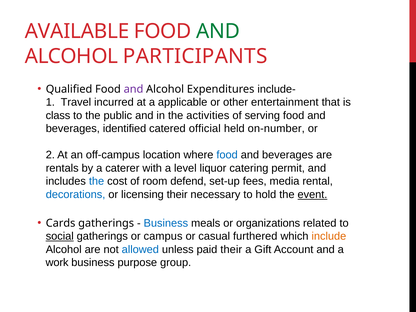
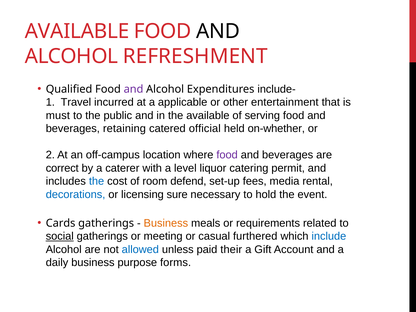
AND colour: green -> black (218, 31)
PARTICIPANTS: PARTICIPANTS -> REFRESHMENT (195, 56)
class: class -> must (58, 115)
the activities: activities -> available (208, 115)
identified: identified -> retaining (124, 129)
on-number: on-number -> on-whether (276, 129)
food colour: blue -> purple (227, 155)
rentals: rentals -> correct (62, 168)
licensing their: their -> sure (177, 195)
event underline: present -> none (312, 195)
Business colour: blue -> orange (166, 223)
organizations: organizations -> requirements (268, 223)
campus: campus -> meeting (163, 236)
include colour: orange -> blue (329, 236)
work: work -> daily (57, 263)
group: group -> forms (176, 263)
